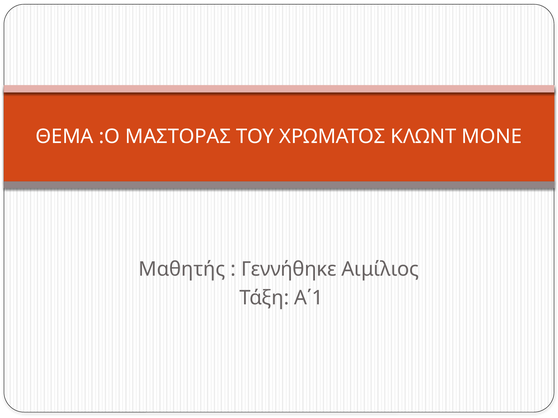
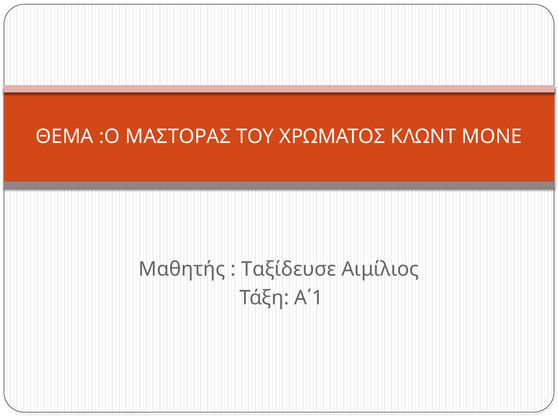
Γεννήθηκε: Γεννήθηκε -> Ταξίδευσε (289, 269)
